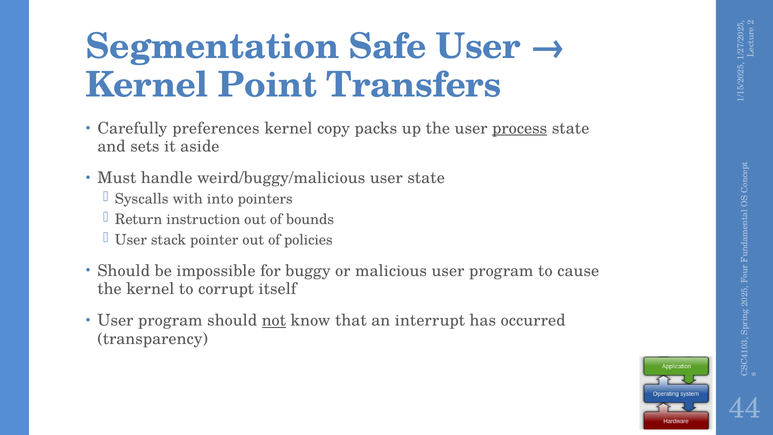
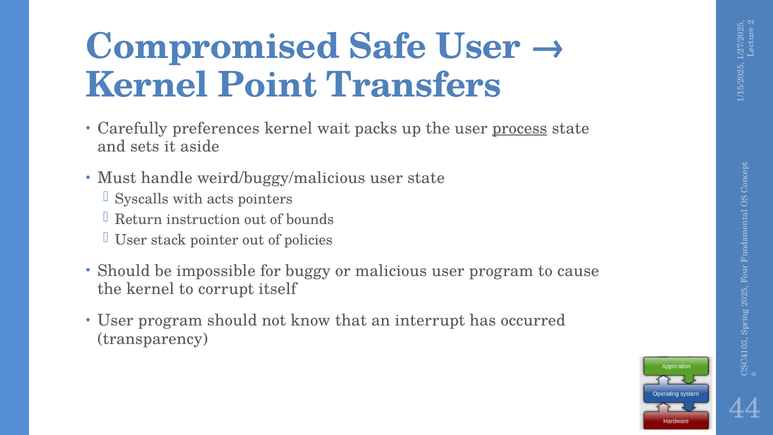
Segmentation: Segmentation -> Compromised (213, 47)
copy: copy -> wait (334, 128)
into: into -> acts (220, 199)
not underline: present -> none (274, 320)
